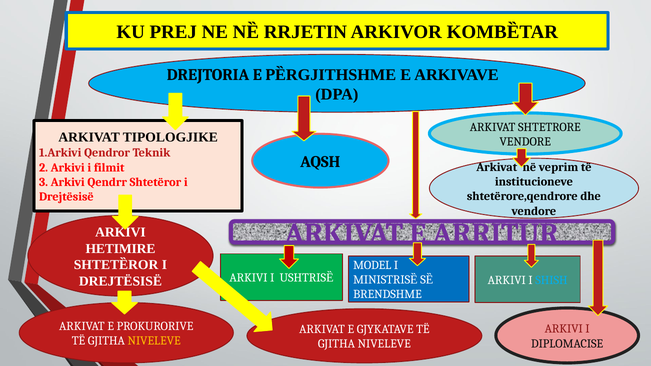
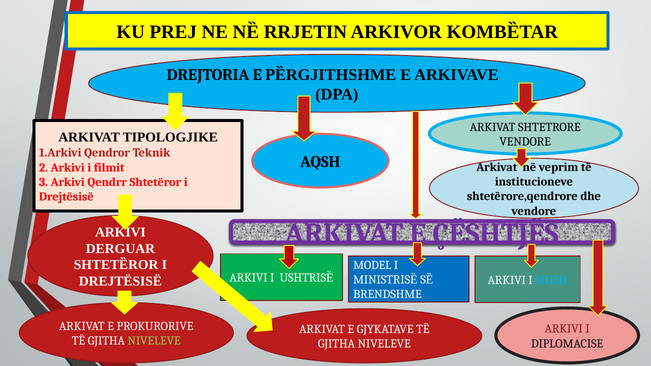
ARRITUR: ARRITUR -> ÇËSHTJËS (496, 234)
HETIMIRE: HETIMIRE -> DERGUAR (120, 249)
NIVELEVE colour: yellow -> light green (154, 341)
